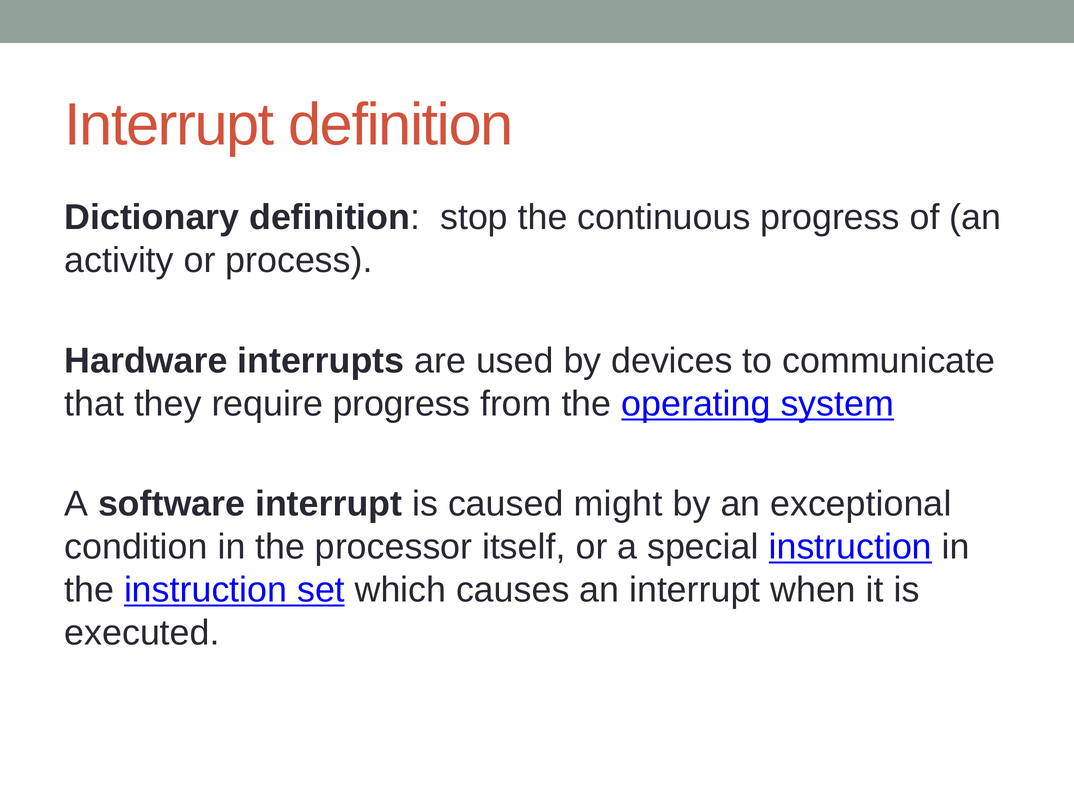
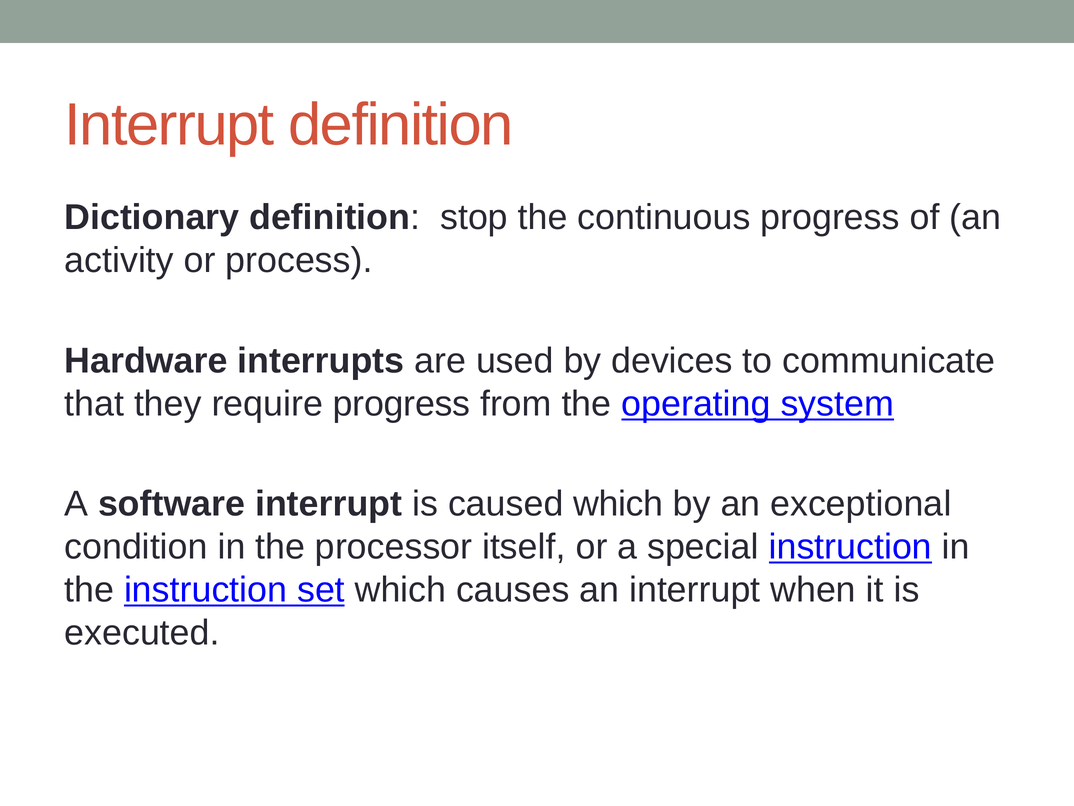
caused might: might -> which (618, 504)
